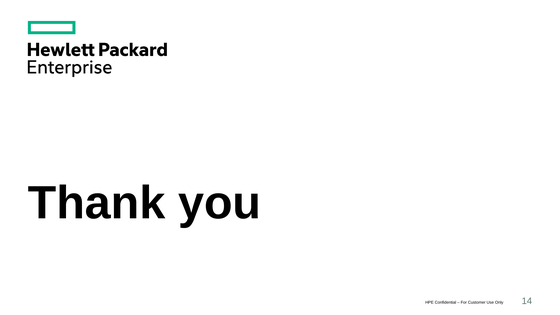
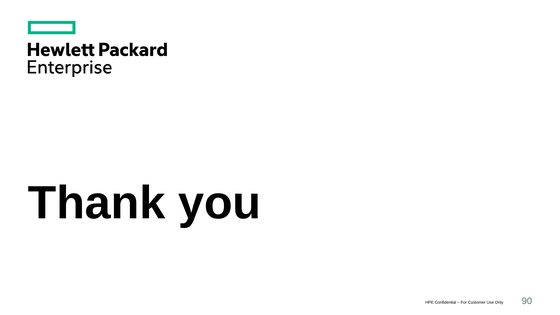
14: 14 -> 90 (527, 301)
